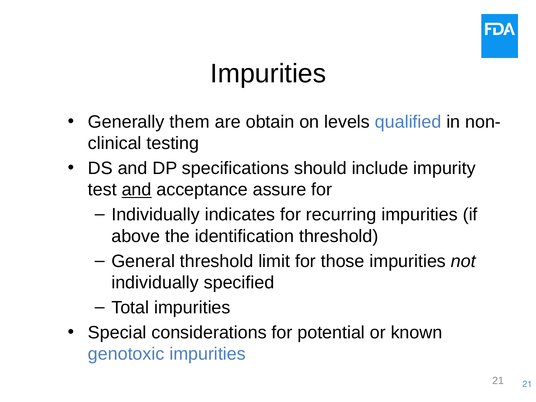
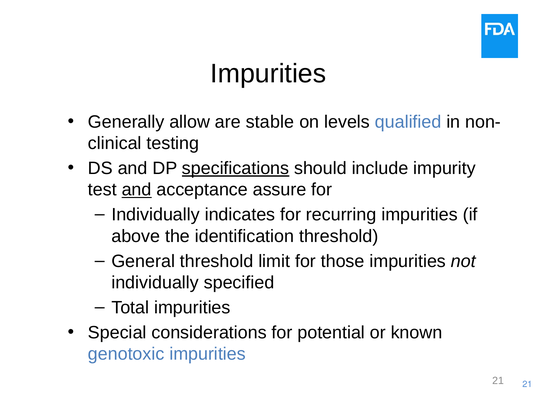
them: them -> allow (190, 122)
obtain: obtain -> stable (270, 122)
specifications underline: none -> present (236, 168)
